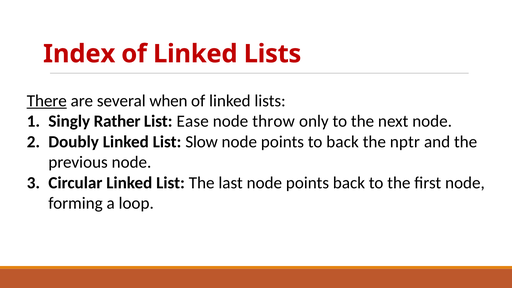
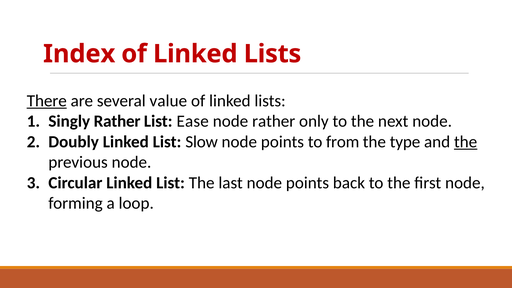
when: when -> value (168, 101)
node throw: throw -> rather (274, 121)
to back: back -> from (343, 142)
nptr: nptr -> type (405, 142)
the underline: none -> present (466, 142)
